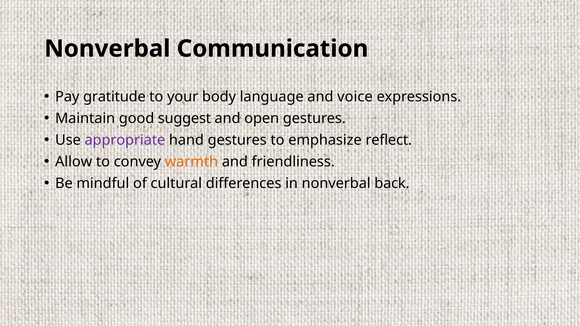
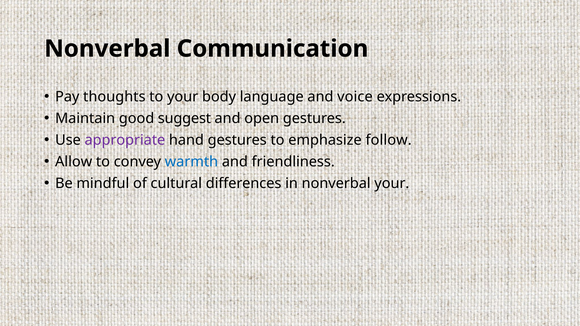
gratitude: gratitude -> thoughts (114, 97)
reflect: reflect -> follow (389, 140)
warmth colour: orange -> blue (191, 162)
nonverbal back: back -> your (392, 184)
